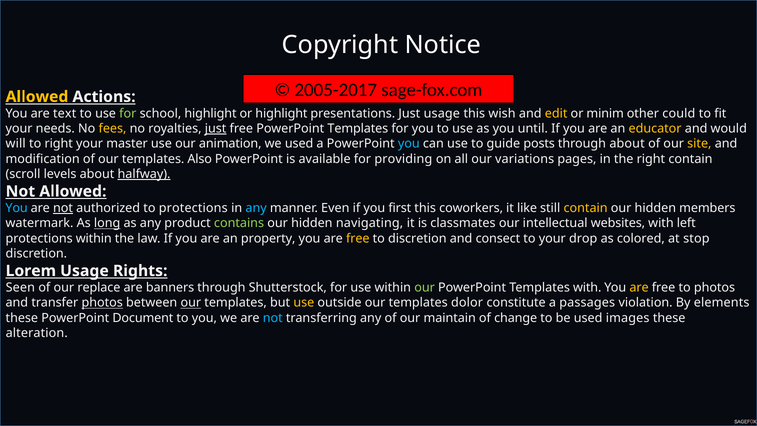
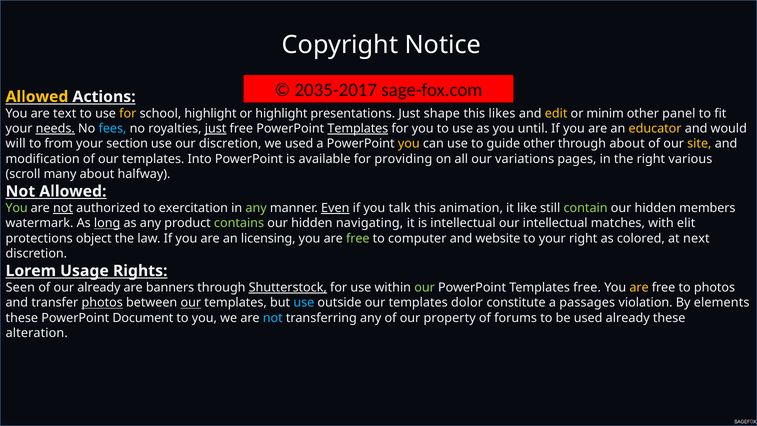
2005-2017: 2005-2017 -> 2035-2017 (336, 90)
for colour: light green -> yellow (128, 114)
Just usage: usage -> shape (442, 114)
wish: wish -> likes (502, 114)
could: could -> panel (679, 114)
needs underline: none -> present (55, 129)
fees colour: yellow -> light blue (113, 129)
Templates underline: none -> present (358, 129)
to right: right -> from (59, 144)
master: master -> section (127, 144)
our animation: animation -> discretion (230, 144)
you colour: light blue -> yellow (409, 144)
guide posts: posts -> other (539, 144)
Also: Also -> Into (200, 159)
right contain: contain -> various (690, 159)
levels: levels -> many (60, 174)
halfway underline: present -> none (144, 174)
You colour: light blue -> light green (17, 208)
to protections: protections -> exercitation (193, 208)
any colour: light blue -> light green (256, 208)
Even underline: none -> present (335, 208)
first: first -> talk (400, 208)
coworkers: coworkers -> animation (471, 208)
contain colour: yellow -> light green (586, 208)
is classmates: classmates -> intellectual (463, 223)
websites: websites -> matches (618, 223)
left: left -> elit (686, 223)
protections within: within -> object (94, 238)
property: property -> licensing (268, 238)
free colour: yellow -> light green (358, 238)
to discretion: discretion -> computer (417, 238)
consect: consect -> website (498, 238)
your drop: drop -> right (583, 238)
stop: stop -> next (696, 238)
our replace: replace -> already (99, 288)
Shutterstock underline: none -> present (288, 288)
Templates with: with -> free (587, 288)
use colour: yellow -> light blue (304, 303)
maintain: maintain -> property (450, 318)
change: change -> forums (516, 318)
used images: images -> already (628, 318)
